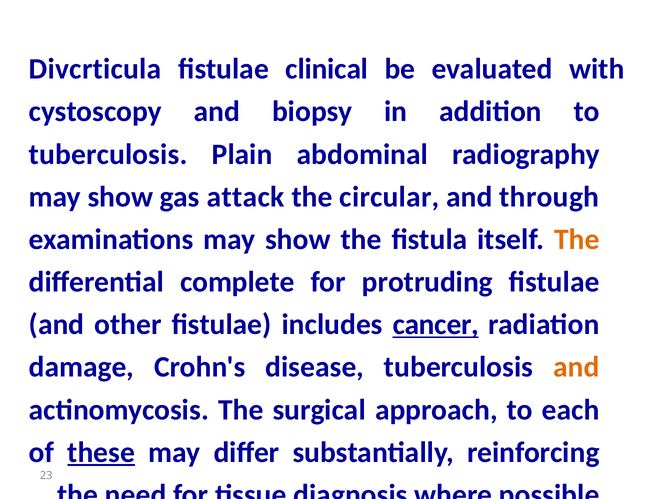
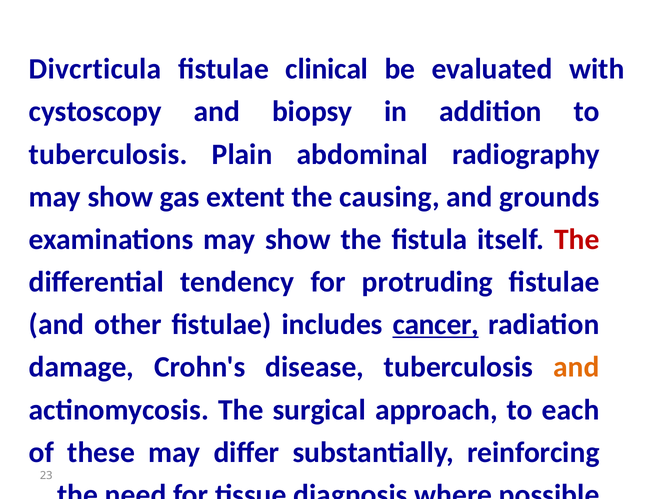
attack: attack -> extent (246, 197)
circular: circular -> causing (390, 197)
through: through -> grounds (549, 197)
The colour: orange -> red (577, 239)
complete: complete -> tendency (237, 282)
these underline: present -> none (101, 452)
